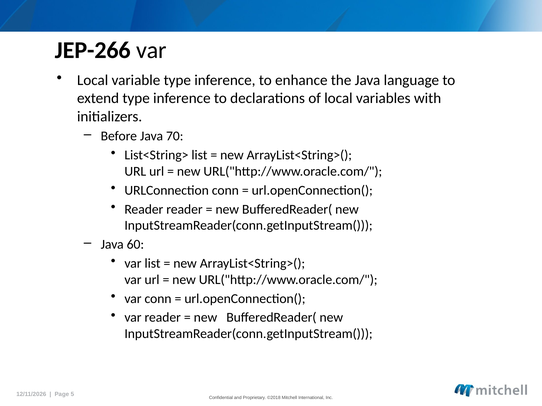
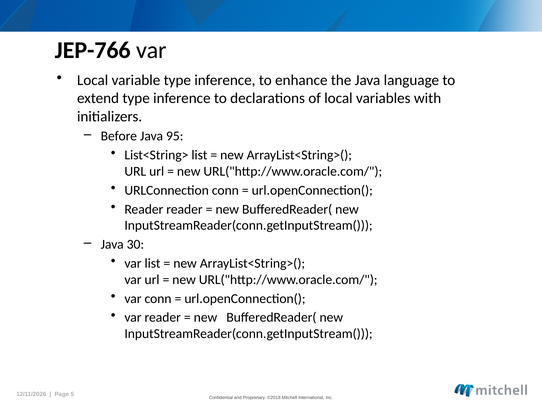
JEP-266: JEP-266 -> JEP-766 (93, 50)
70: 70 -> 95 (175, 136)
60: 60 -> 30 (135, 245)
